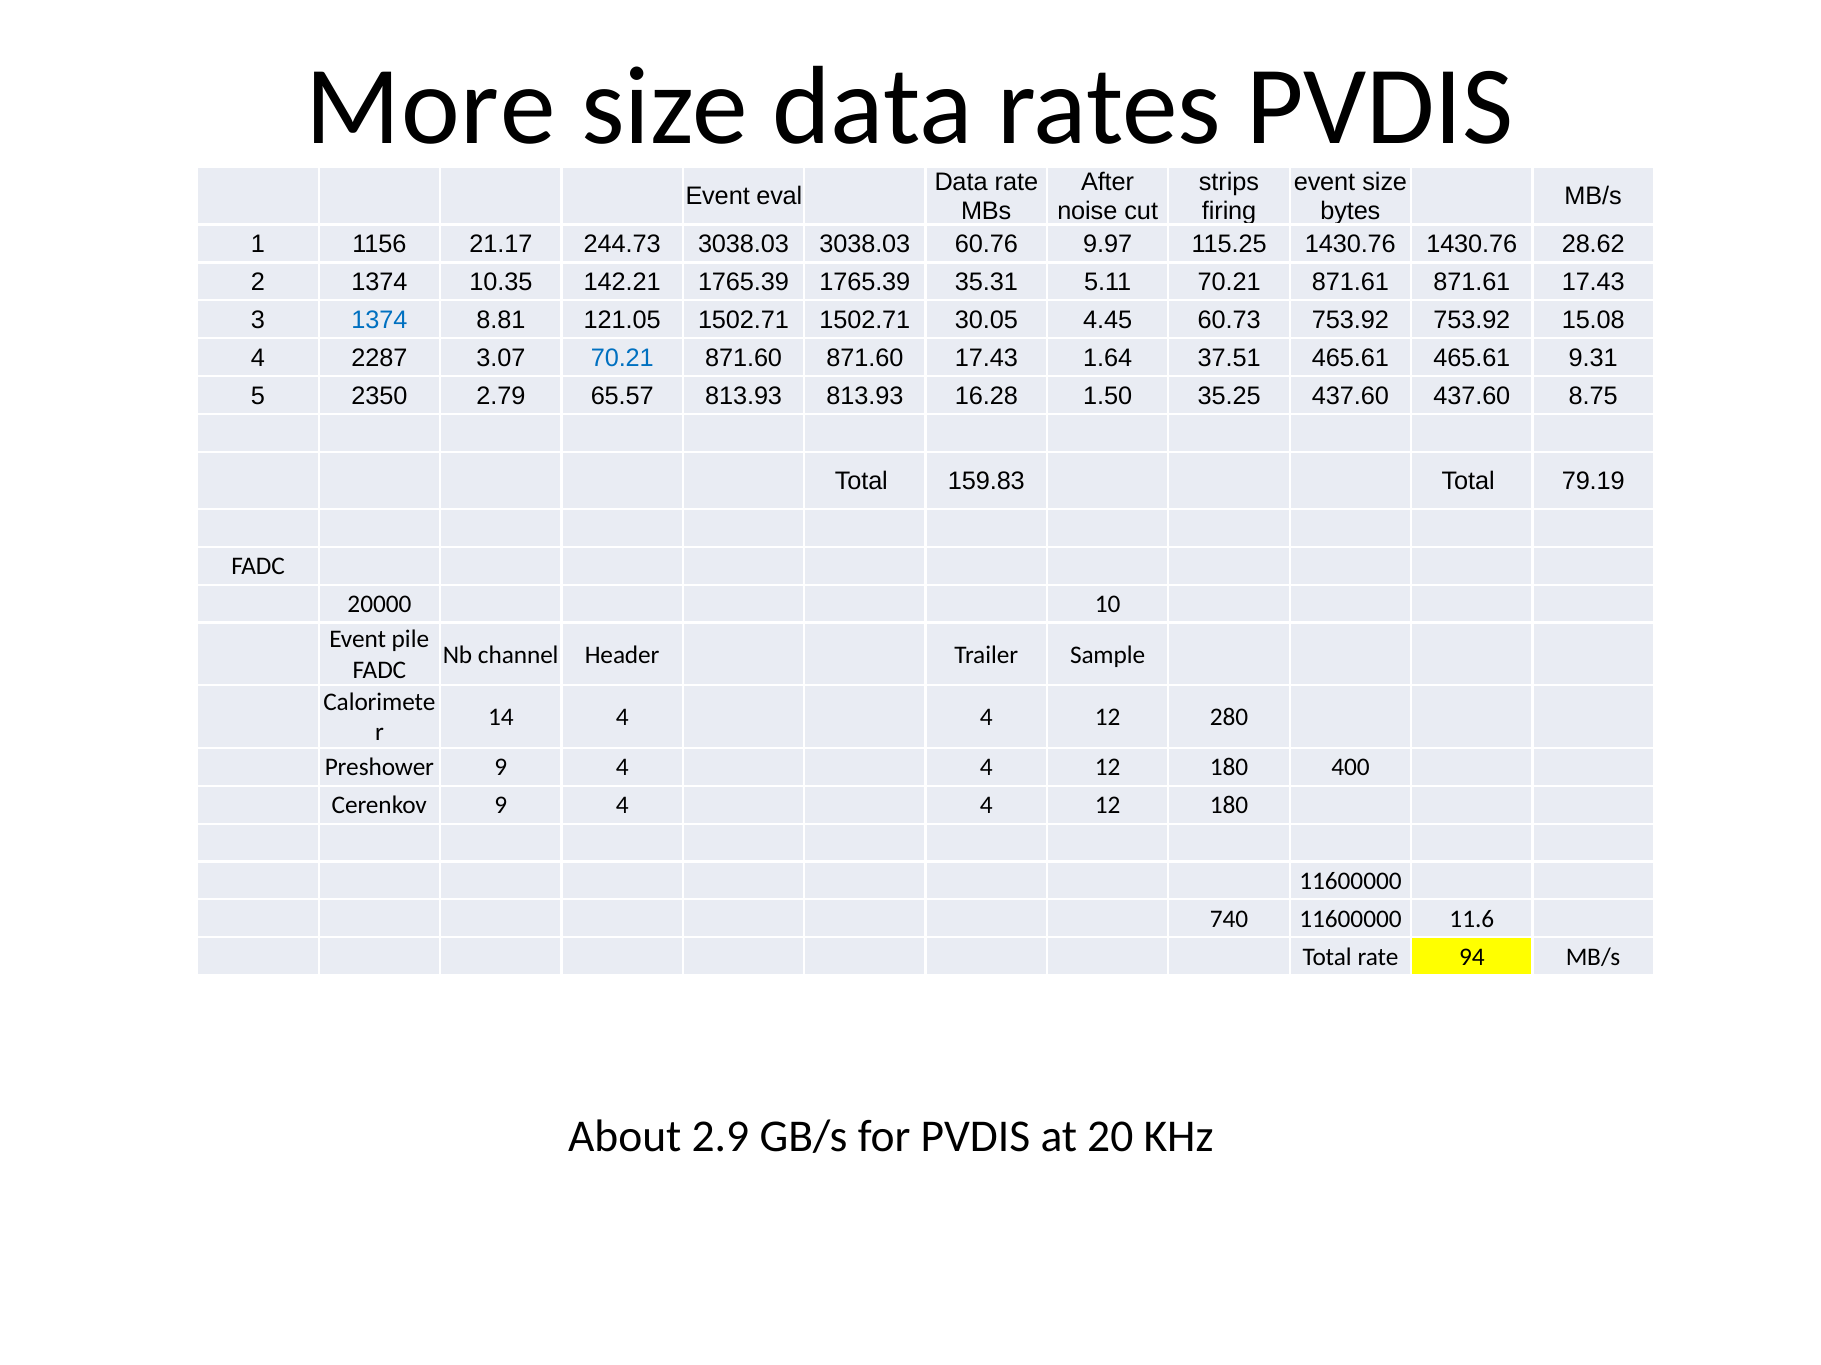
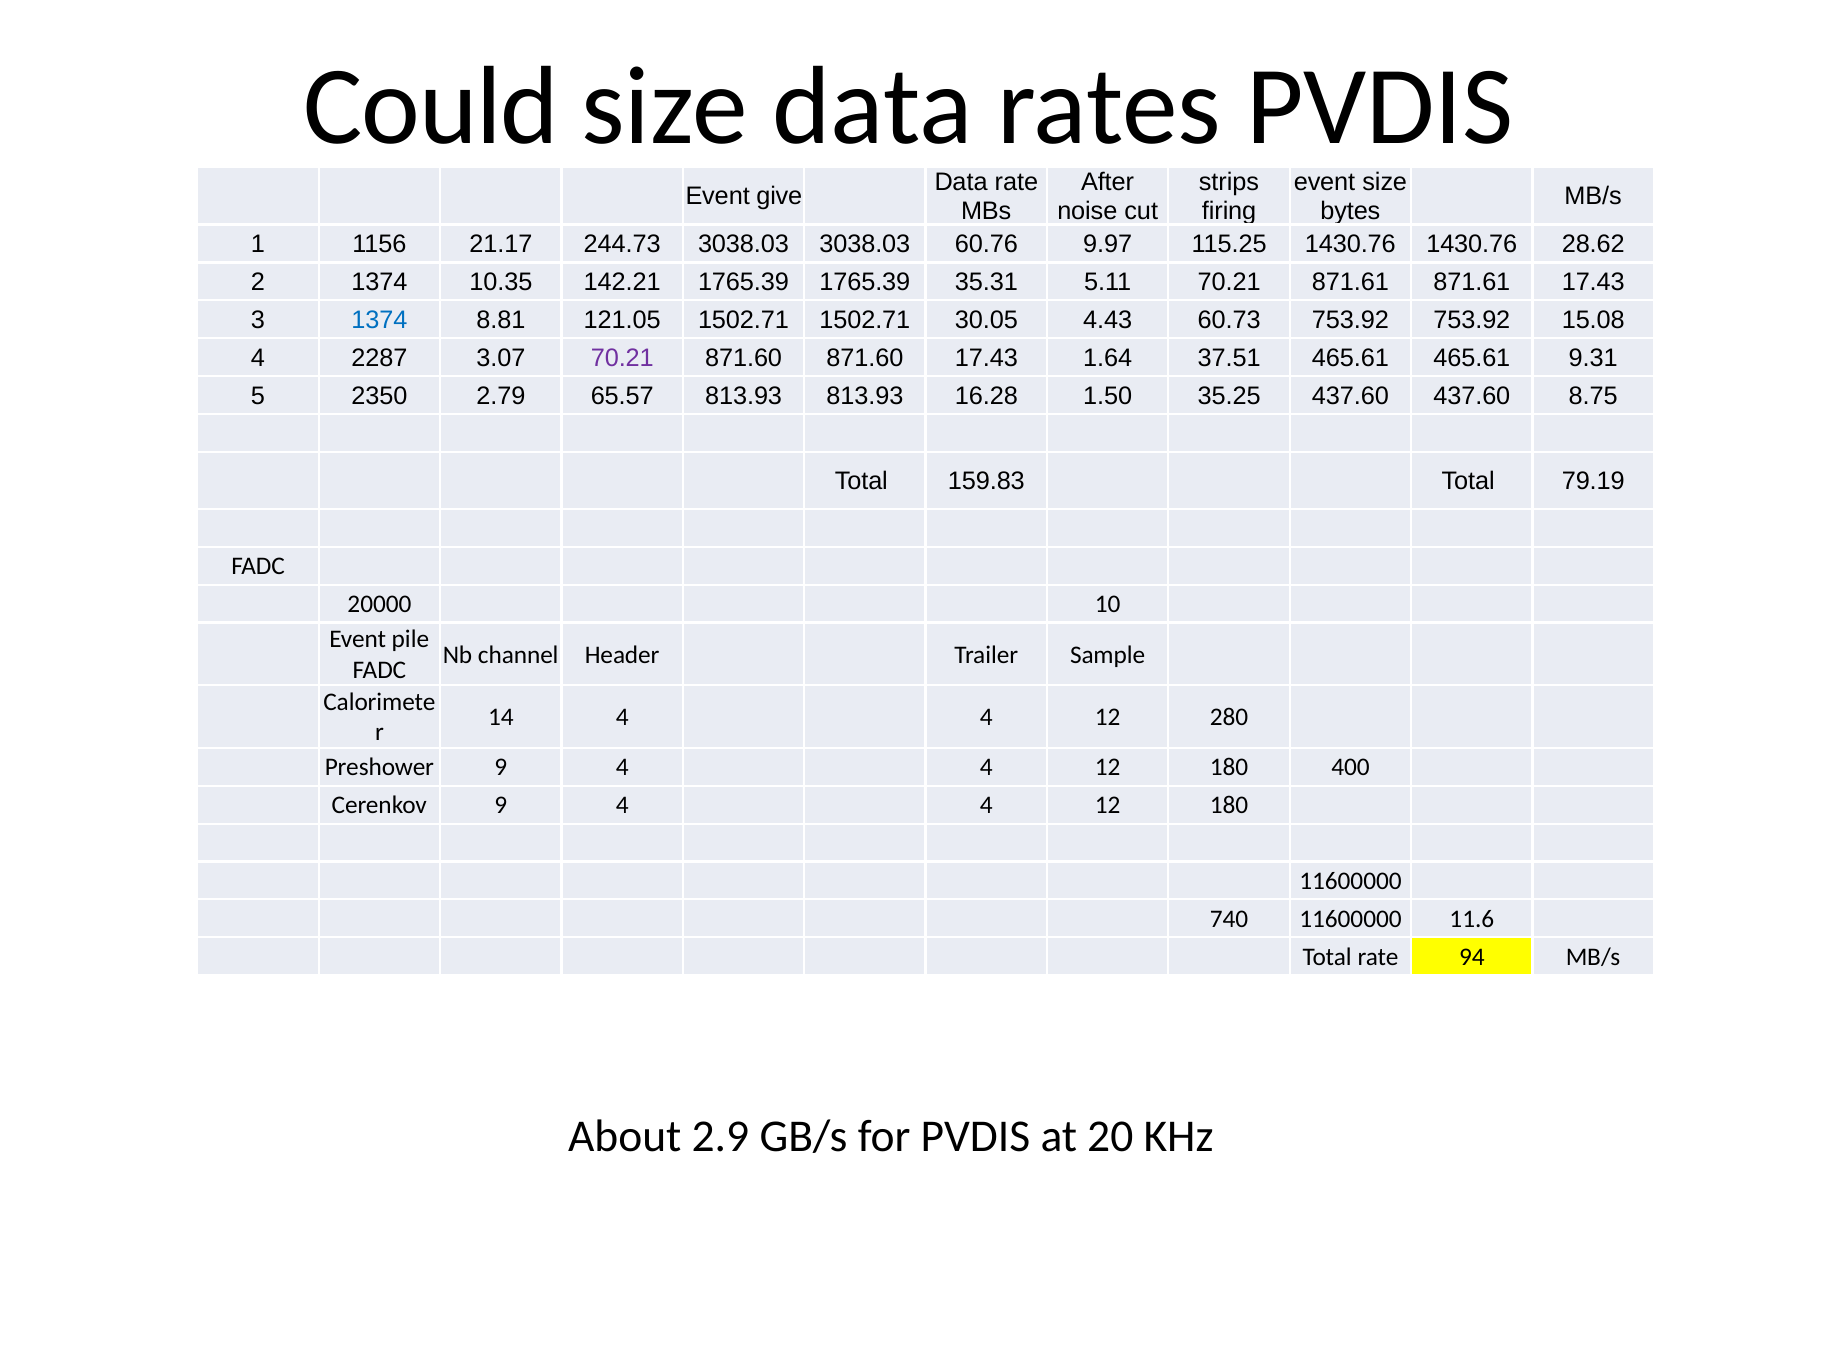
More: More -> Could (431, 106)
eval: eval -> give (779, 197)
4.45: 4.45 -> 4.43 (1108, 320)
70.21 colour: blue -> purple (622, 358)
